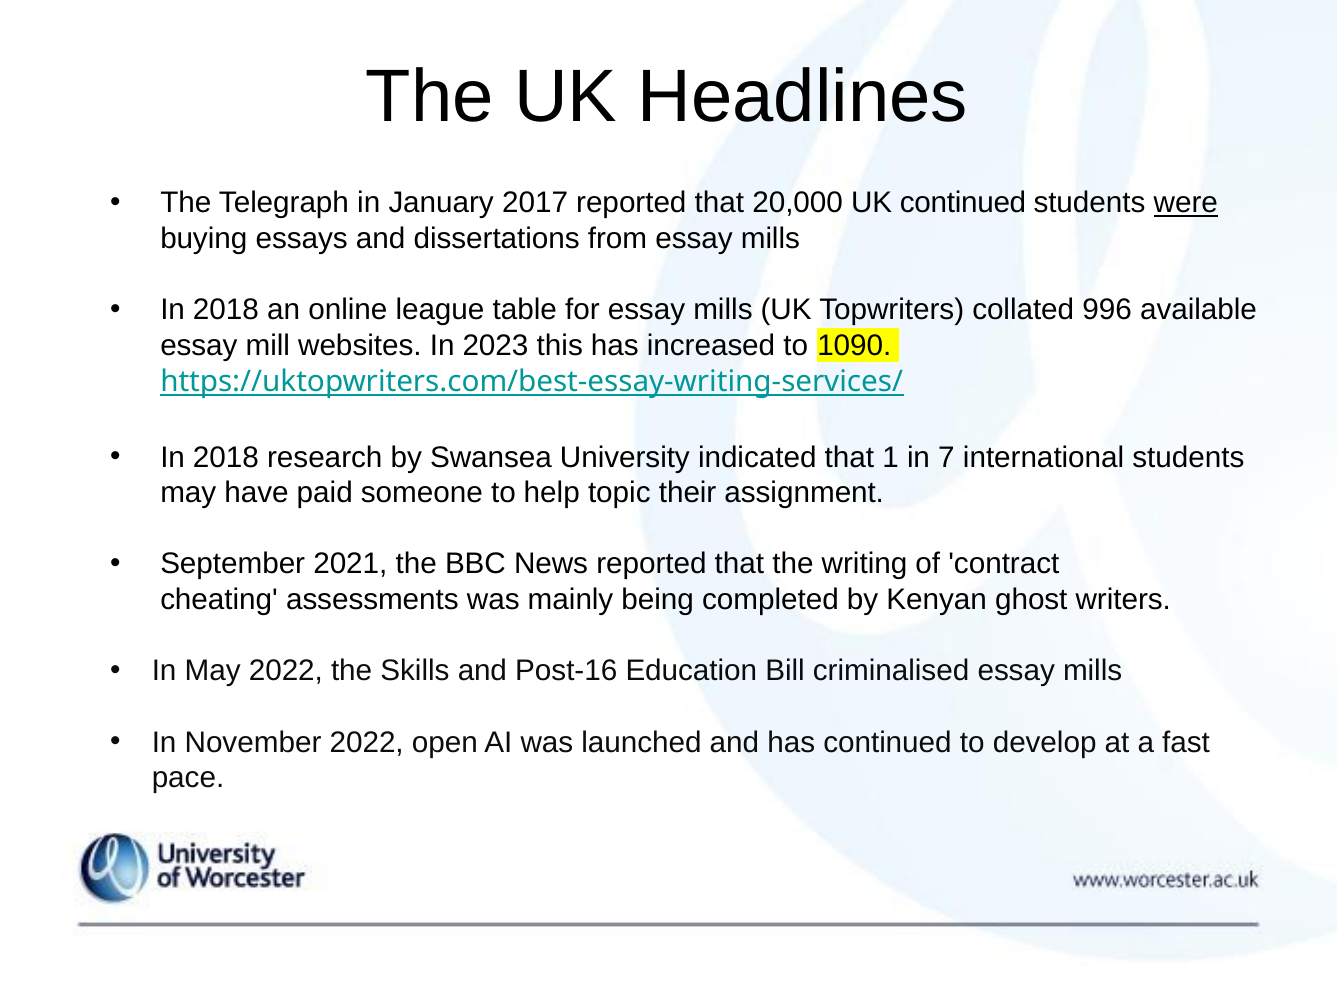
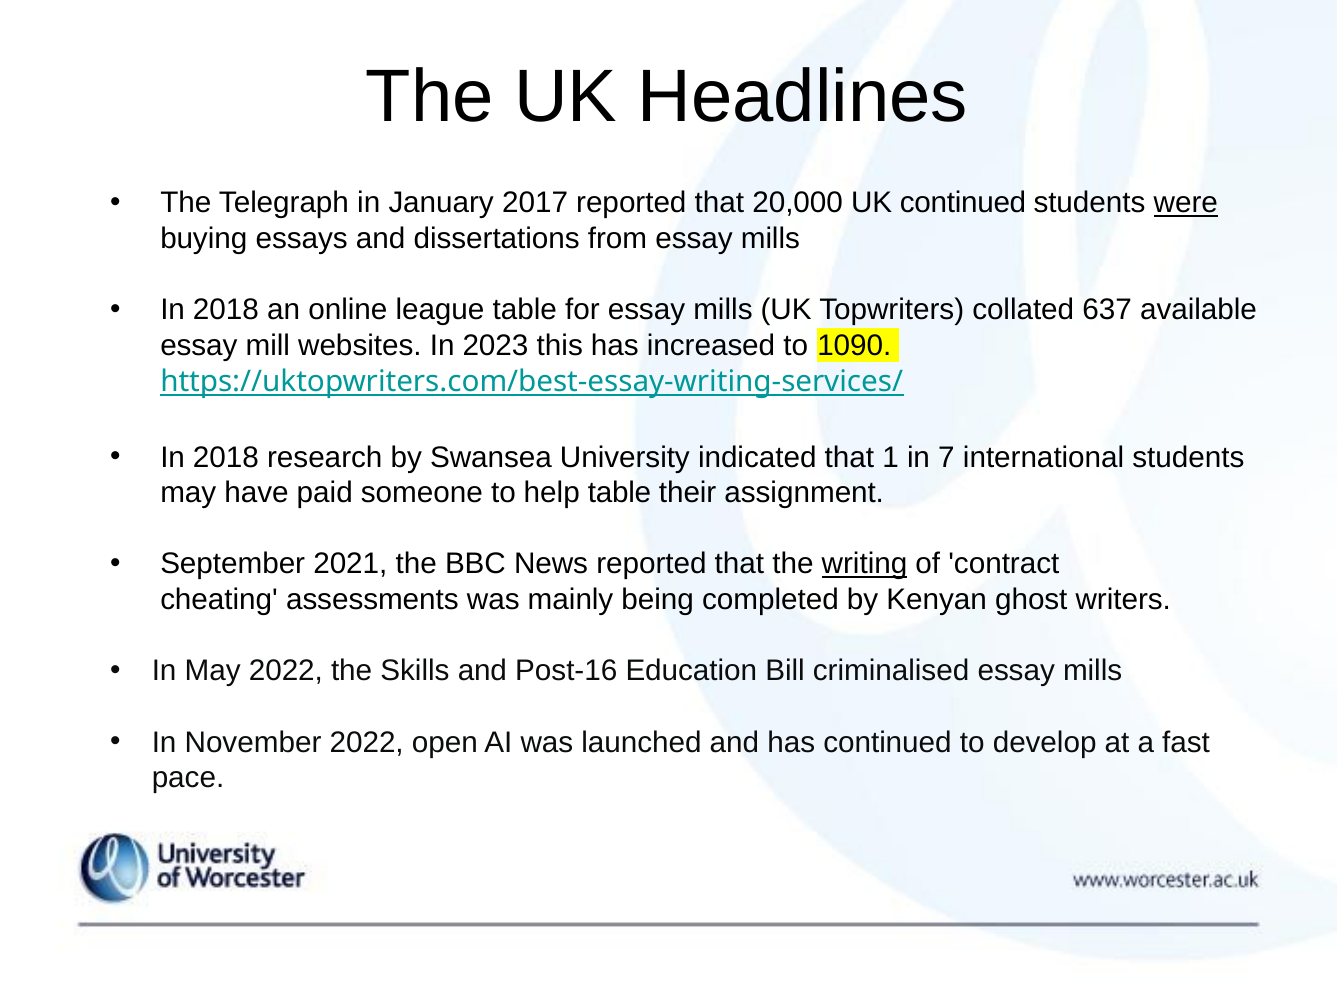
996: 996 -> 637 (1107, 310)
help topic: topic -> table (619, 493)
writing underline: none -> present (865, 564)
